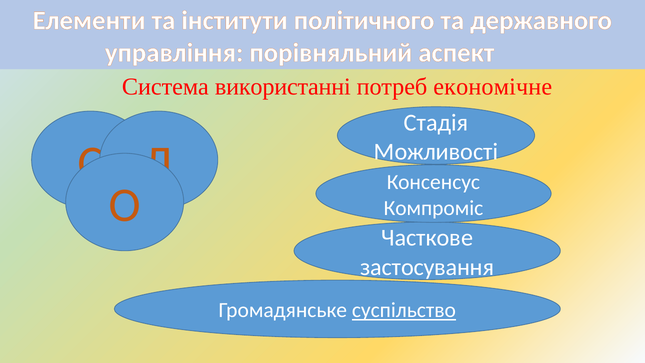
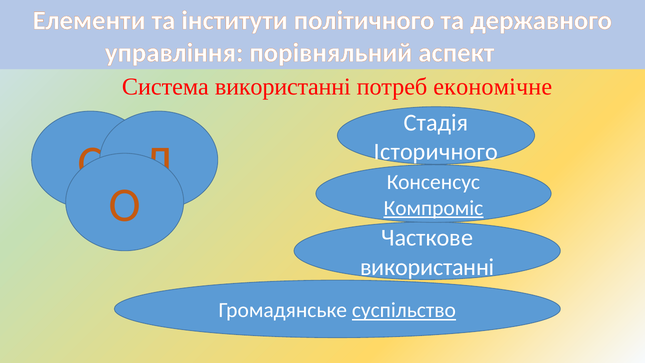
Можливості: Можливості -> Історичного (436, 152)
Компроміс underline: none -> present (433, 208)
застосування: застосування -> використанні (427, 267)
